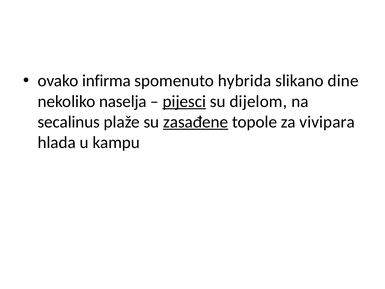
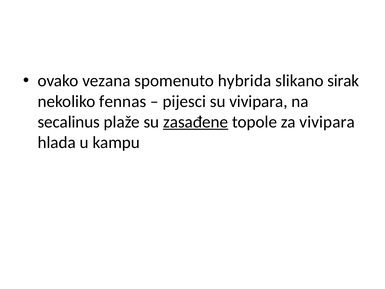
infirma: infirma -> vezana (106, 81)
dine: dine -> sirak (343, 81)
naselja: naselja -> fennas (123, 101)
pijesci underline: present -> none (184, 101)
su dijelom: dijelom -> vivipara (258, 101)
